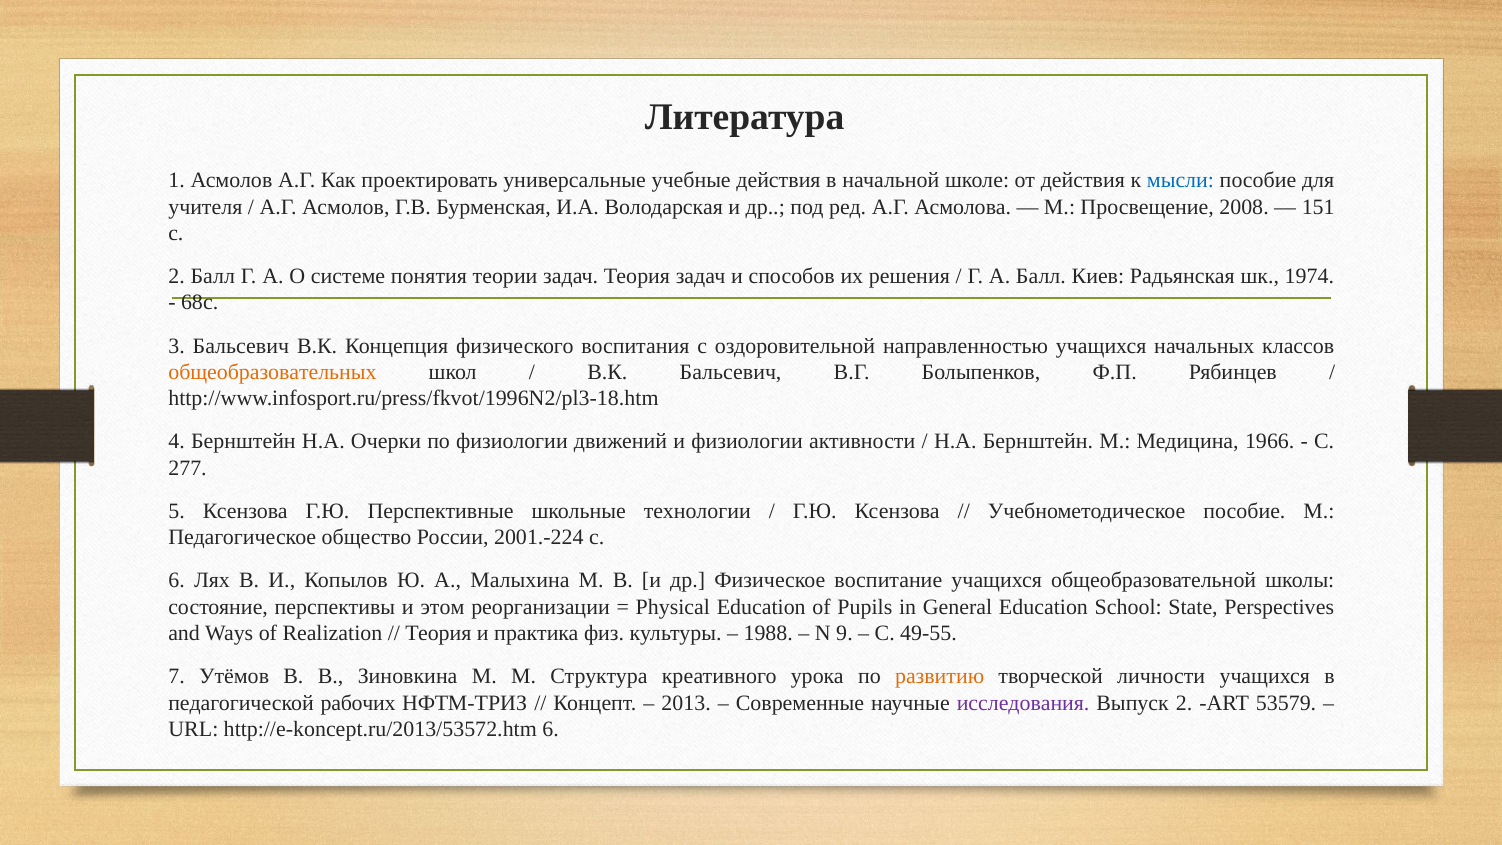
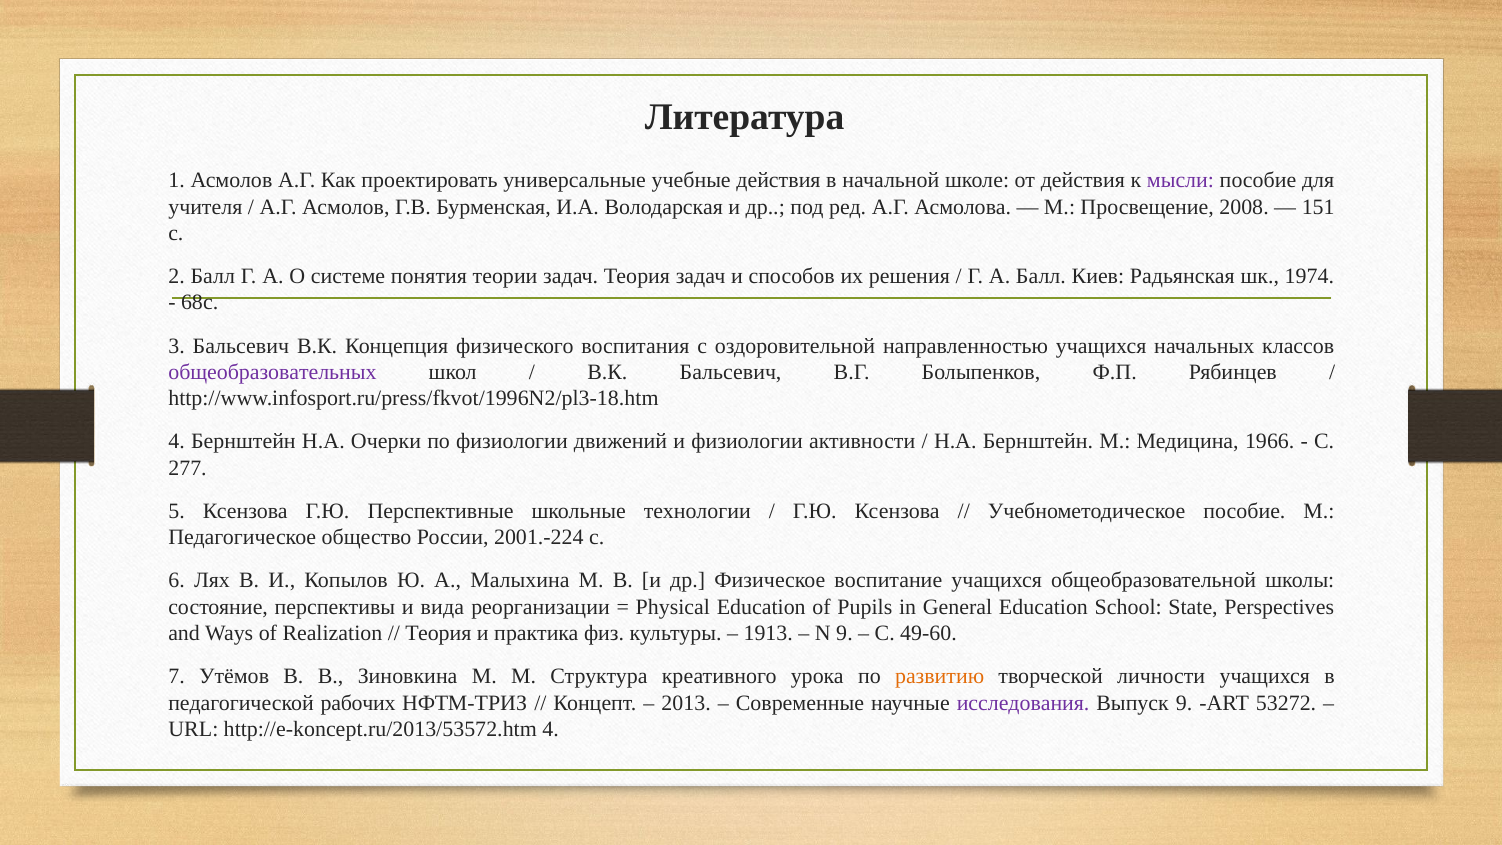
мысли colour: blue -> purple (1180, 181)
общеобразовательных colour: orange -> purple (272, 372)
этом: этом -> вида (442, 607)
1988: 1988 -> 1913 (768, 633)
49-55: 49-55 -> 49-60 (928, 633)
Выпуск 2: 2 -> 9 (1184, 703)
53579: 53579 -> 53272 (1286, 703)
http://e-koncept.ru/2013/53572.htm 6: 6 -> 4 (551, 729)
